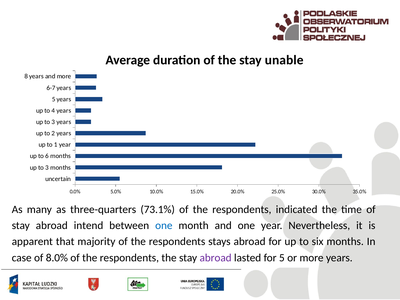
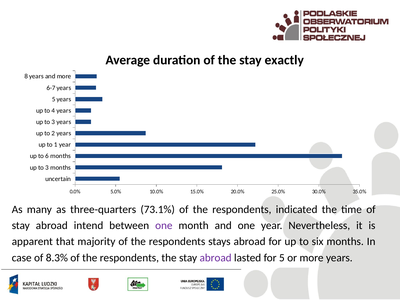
unable: unable -> exactly (284, 60)
one colour: blue -> purple (164, 226)
8.0%: 8.0% -> 8.3% (57, 258)
